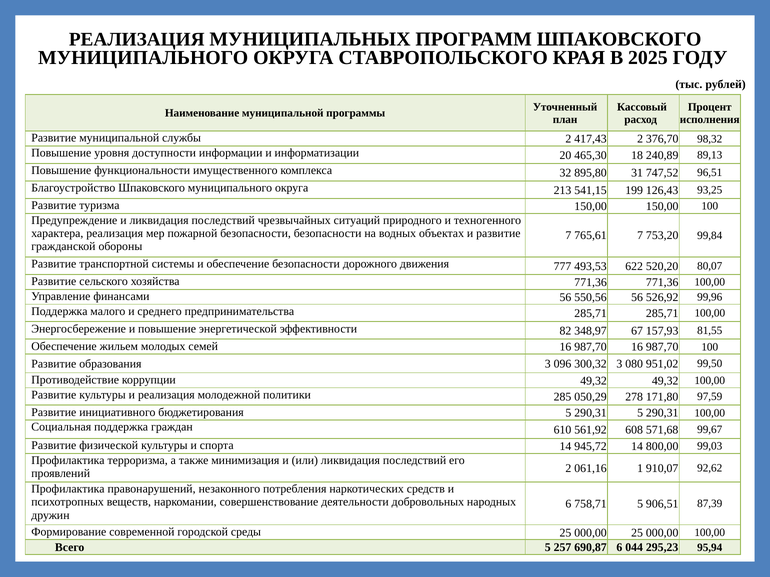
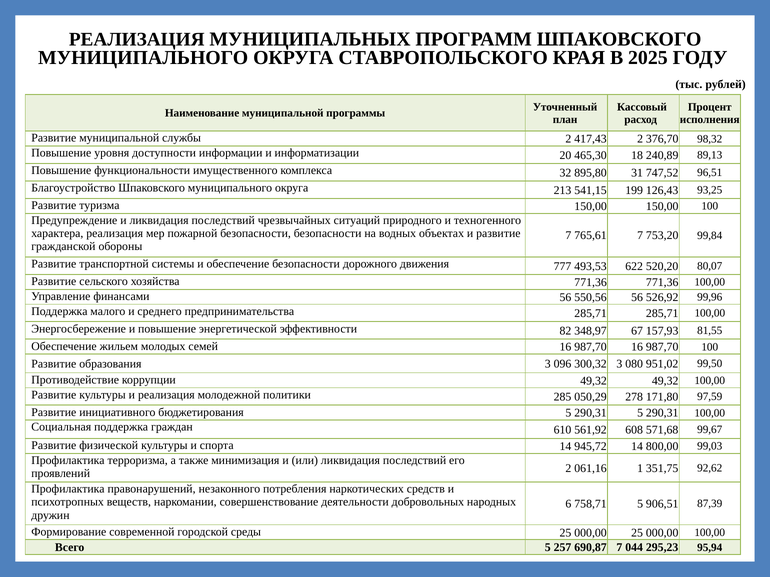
910,07: 910,07 -> 351,75 (662, 469)
690,87 6: 6 -> 7 (619, 548)
